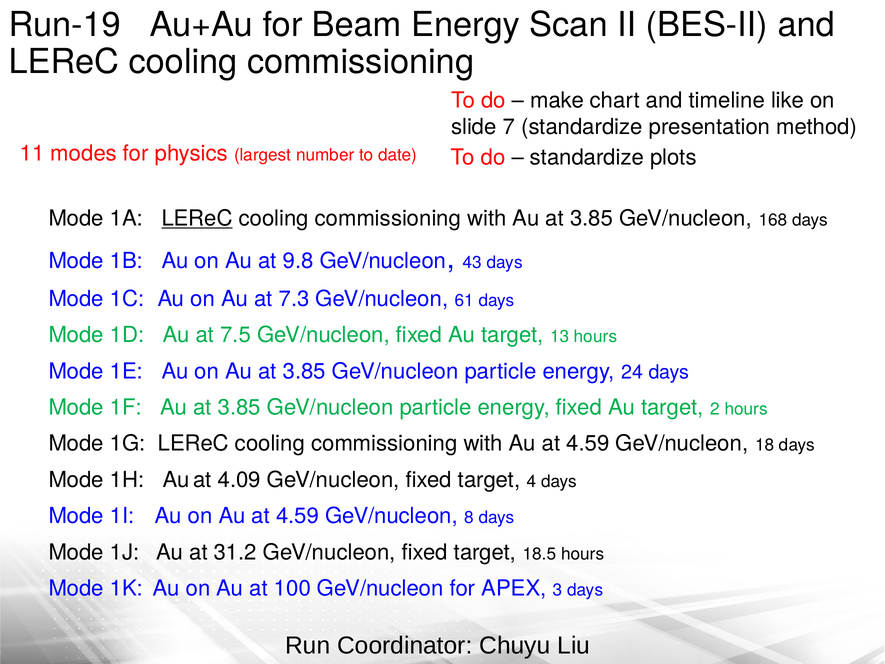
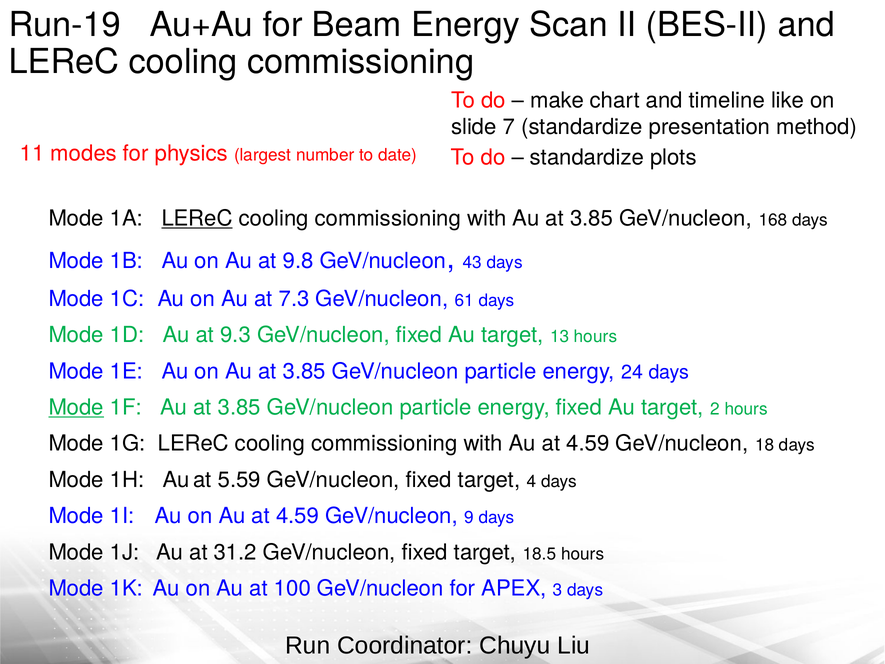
7.5: 7.5 -> 9.3 (236, 335)
Mode underline: none -> present (76, 407)
4.09: 4.09 -> 5.59 (239, 480)
8: 8 -> 9 (469, 518)
